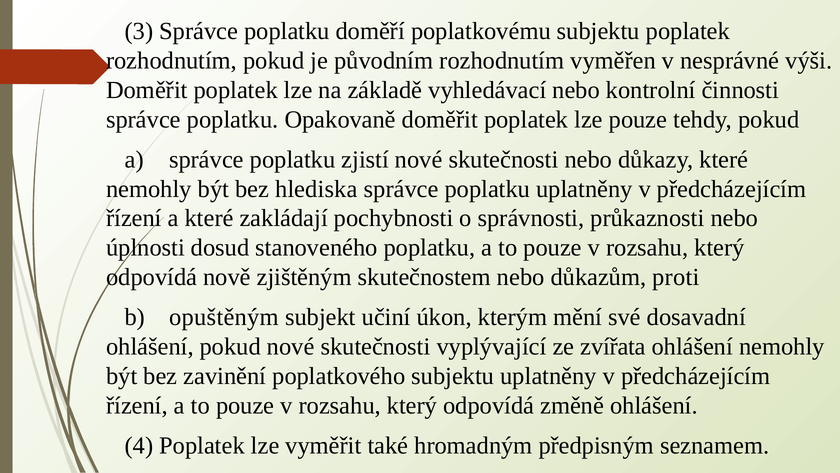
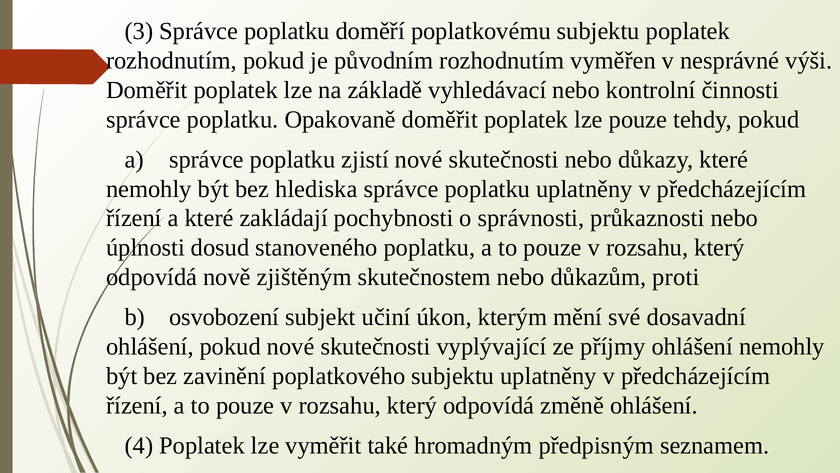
opuštěným: opuštěným -> osvobození (224, 317)
zvířata: zvířata -> příjmy (613, 346)
